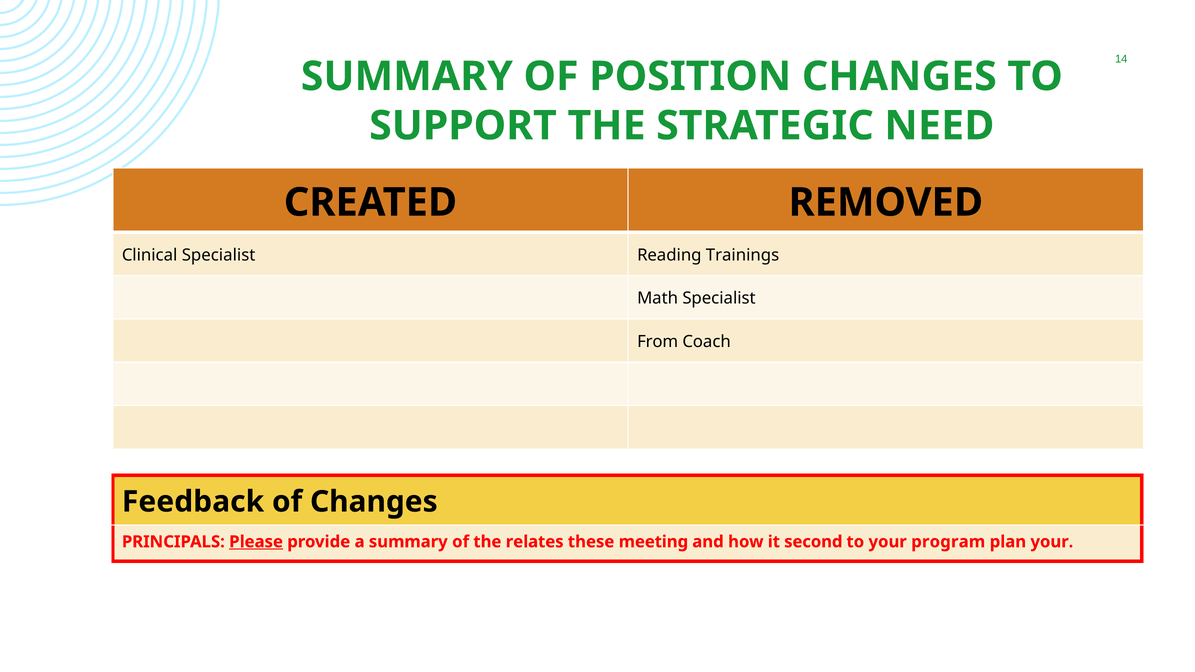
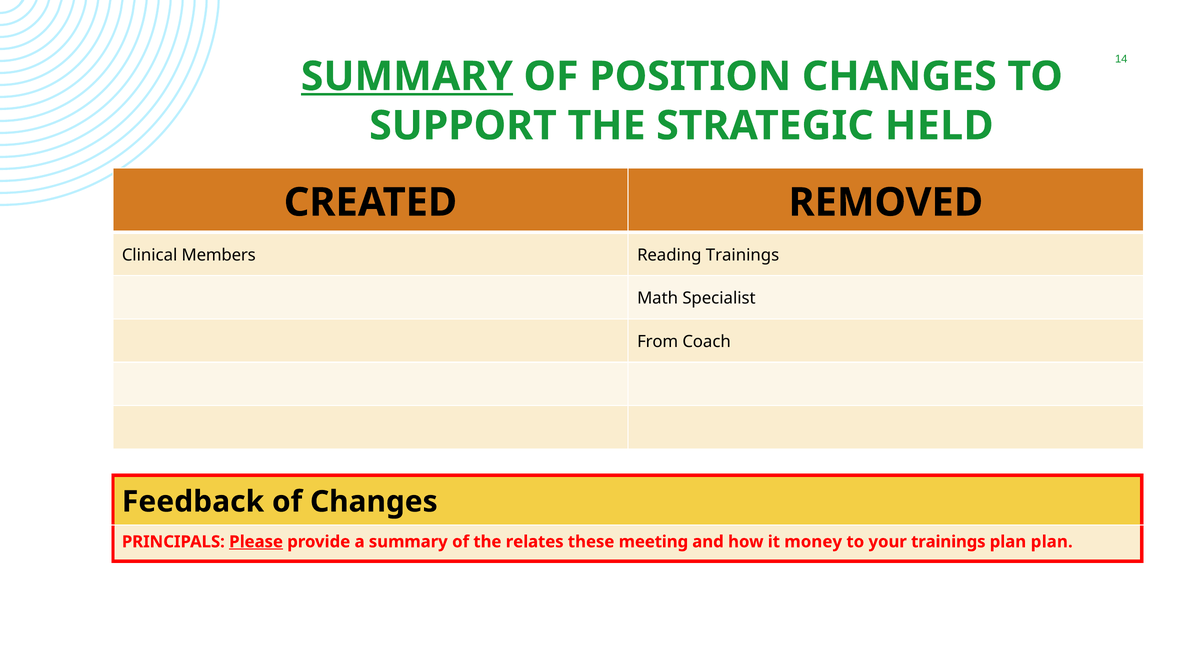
SUMMARY underline: none -> present (407, 77)
NEED: NEED -> HELD (939, 126)
Clinical Specialist: Specialist -> Members (219, 255)
second: second -> money (813, 542)
your program: program -> trainings (948, 542)
plan your: your -> plan (1052, 542)
